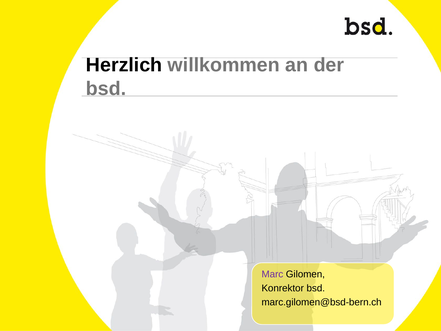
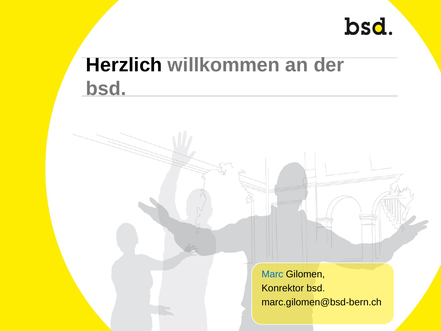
Marc colour: purple -> blue (272, 274)
